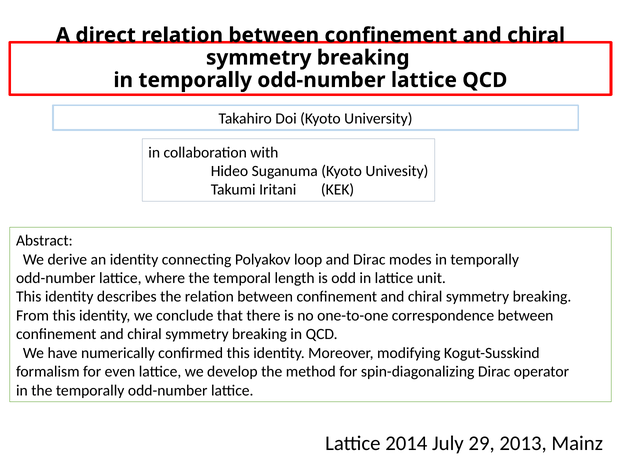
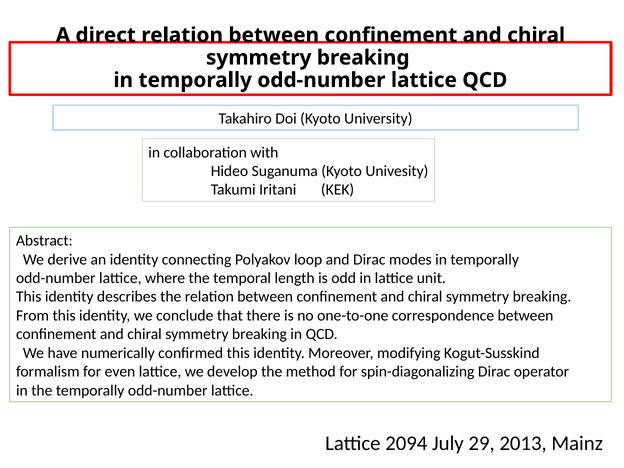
2014: 2014 -> 2094 (406, 443)
